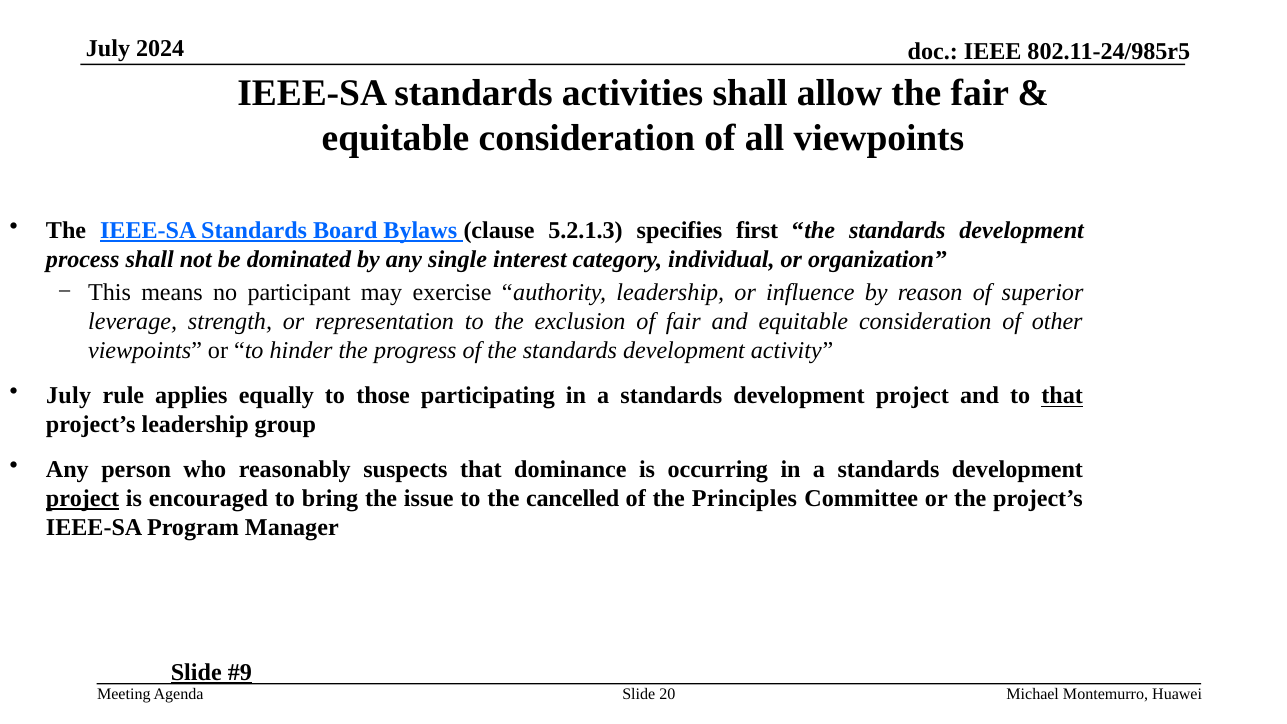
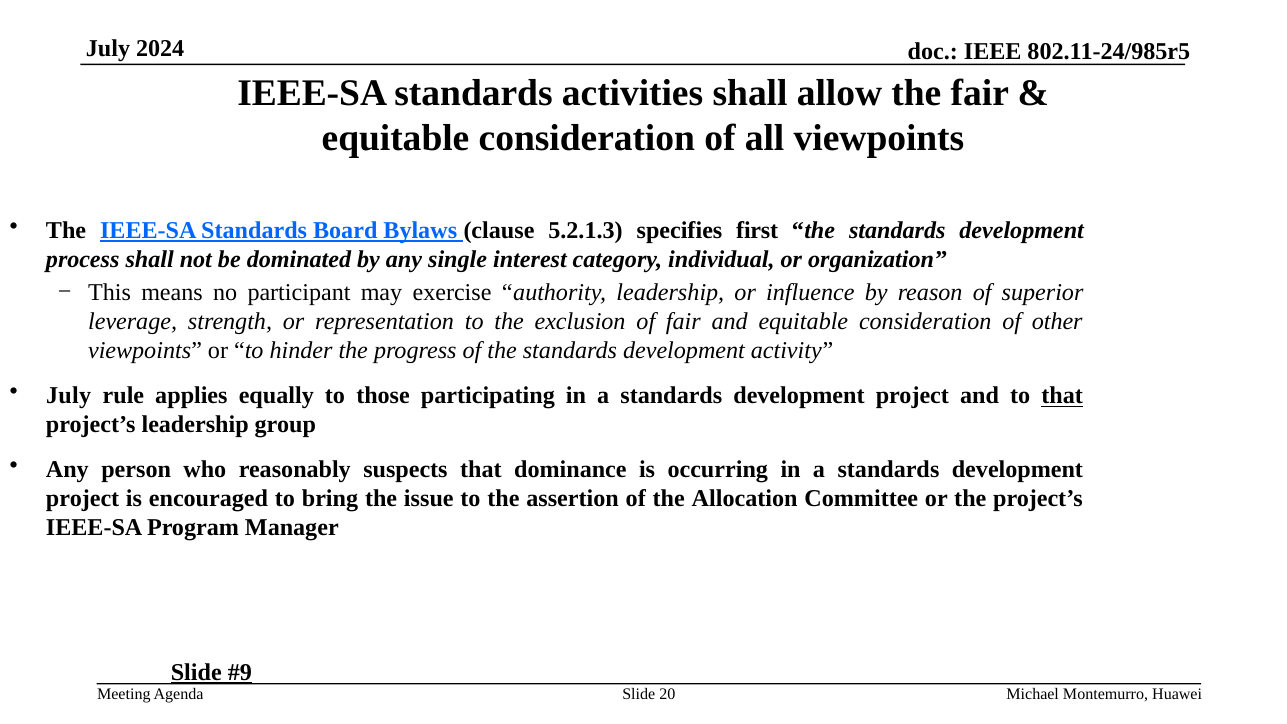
project underline: present -> none (83, 499)
cancelled: cancelled -> assertion (573, 499)
Principles: Principles -> Allocation (745, 499)
